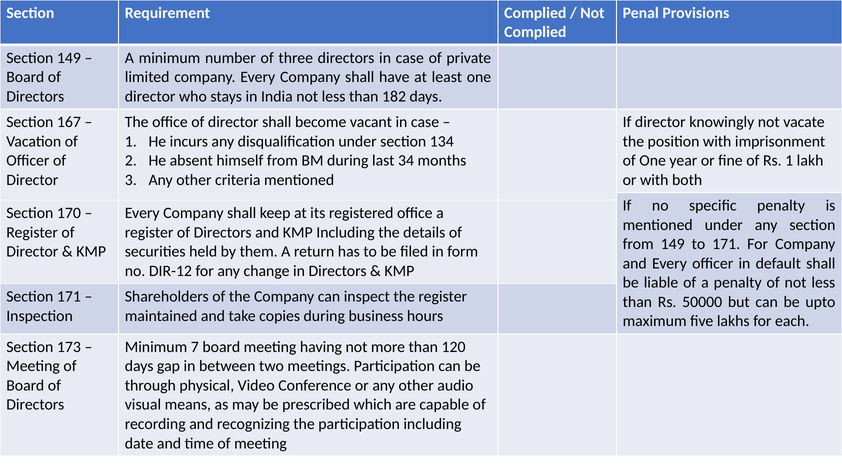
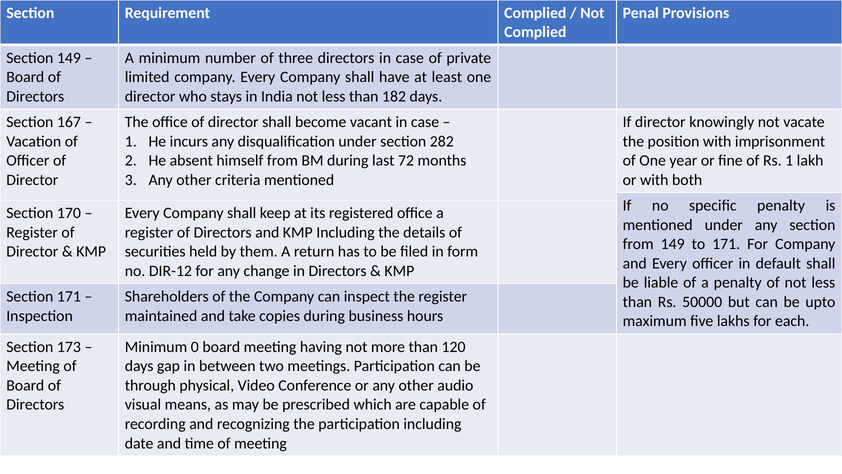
134: 134 -> 282 (442, 141)
34: 34 -> 72 (406, 161)
7: 7 -> 0 (195, 347)
